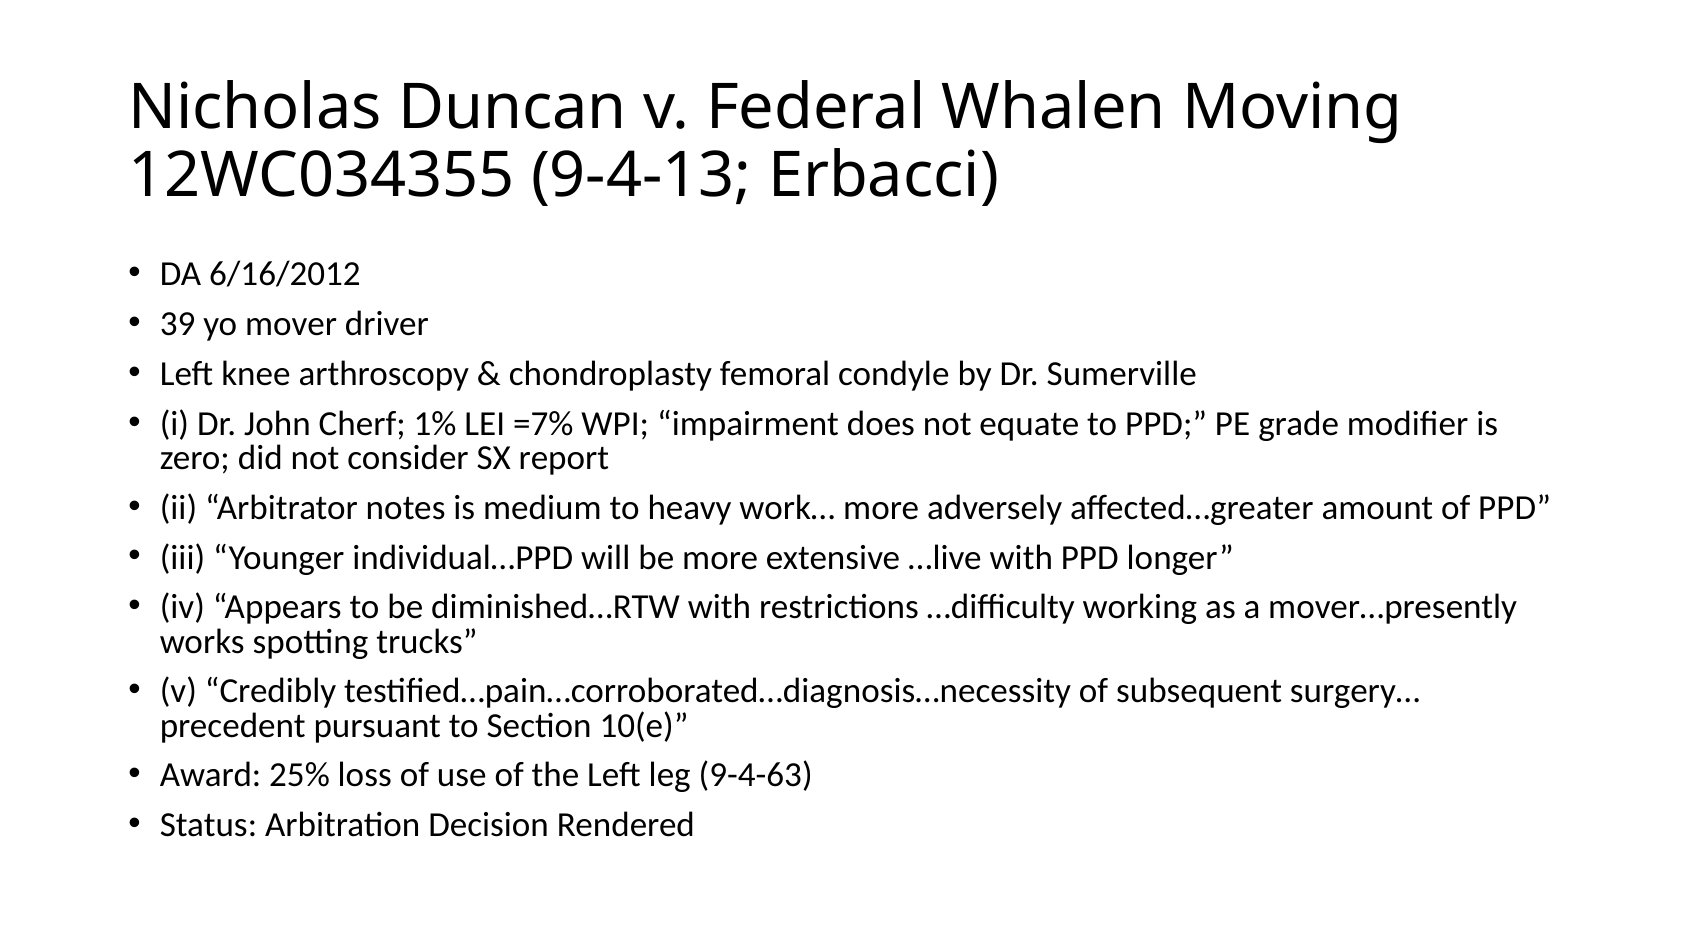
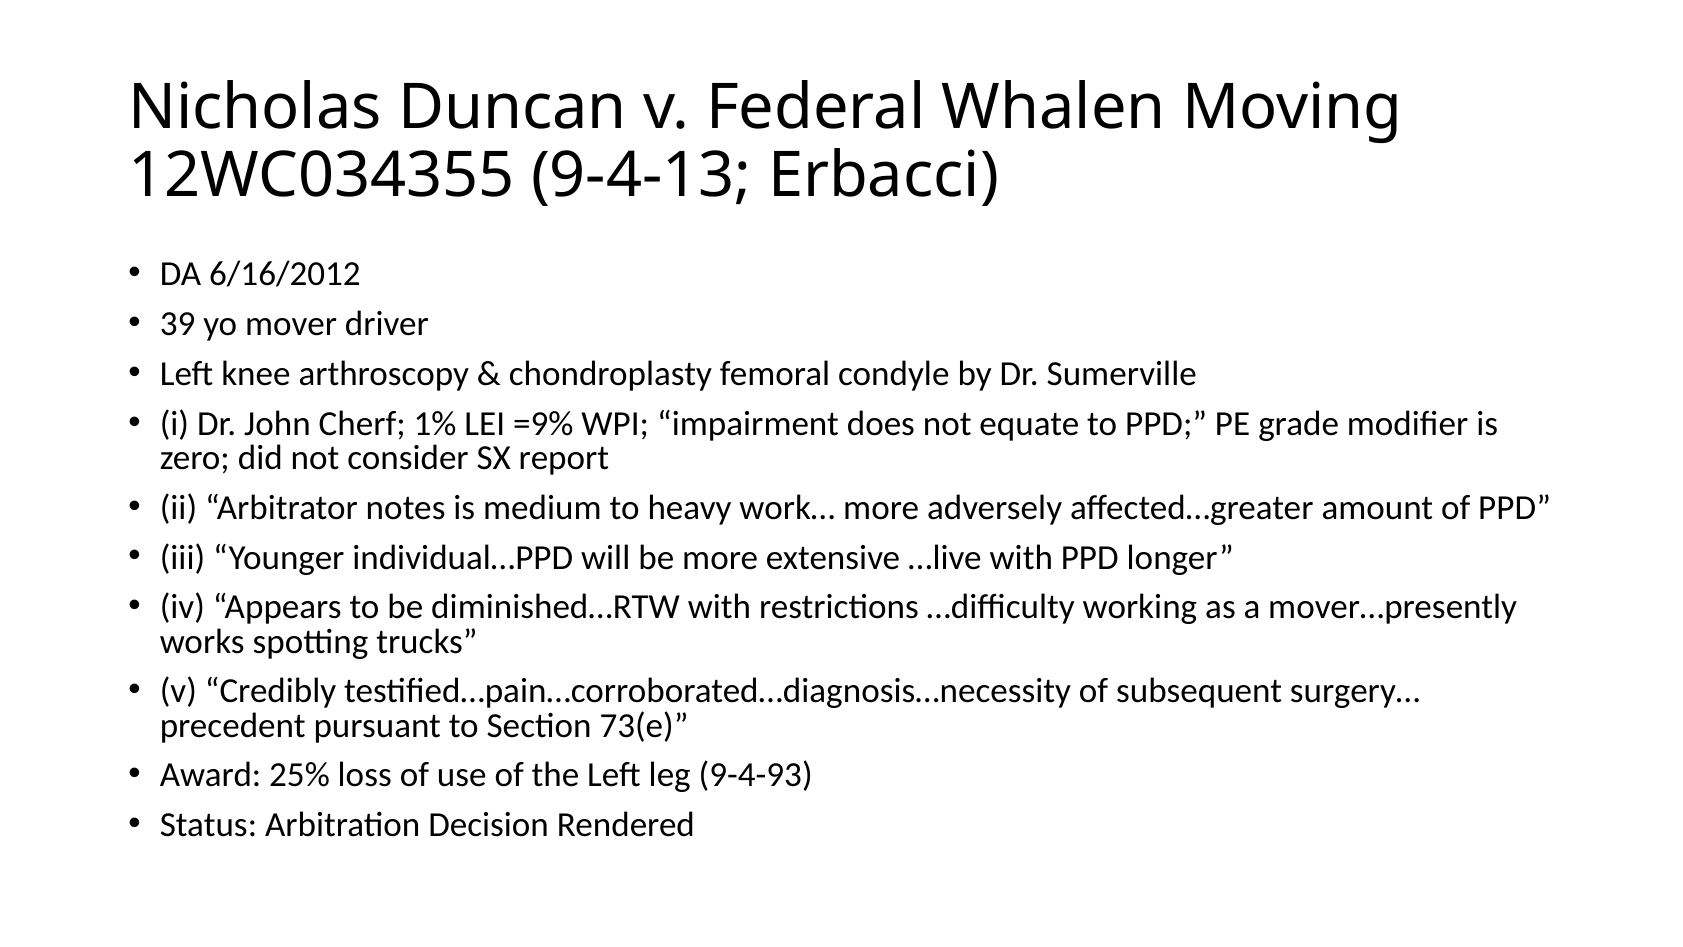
=7%: =7% -> =9% (543, 424)
10(e: 10(e -> 73(e (644, 725)
9-4-63: 9-4-63 -> 9-4-93 (756, 775)
